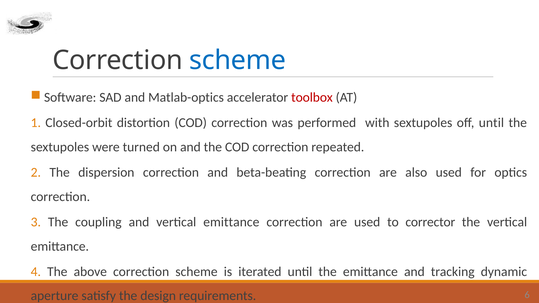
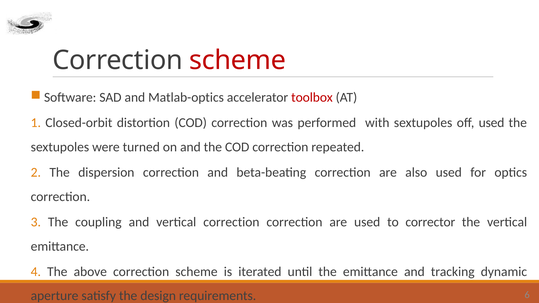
scheme colour: blue -> red (238, 60)
off until: until -> used (492, 123)
and vertical emittance: emittance -> correction (231, 222)
